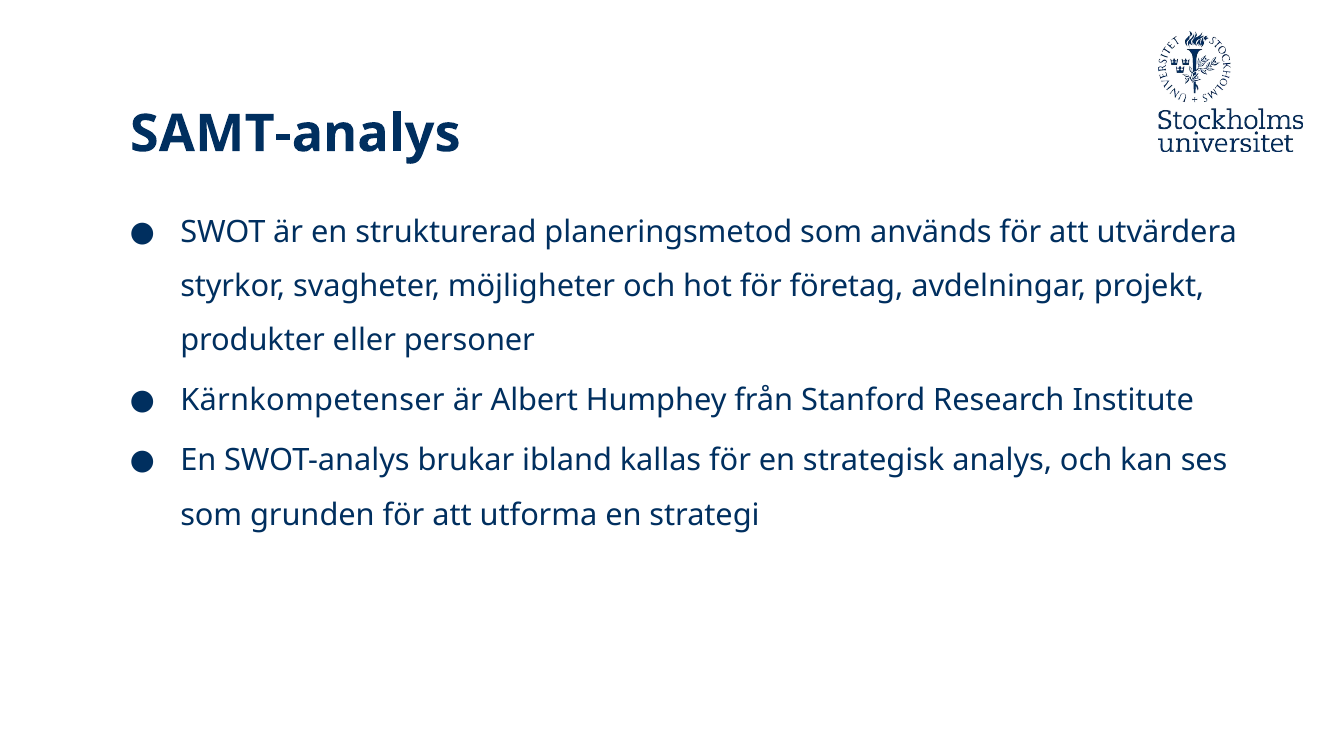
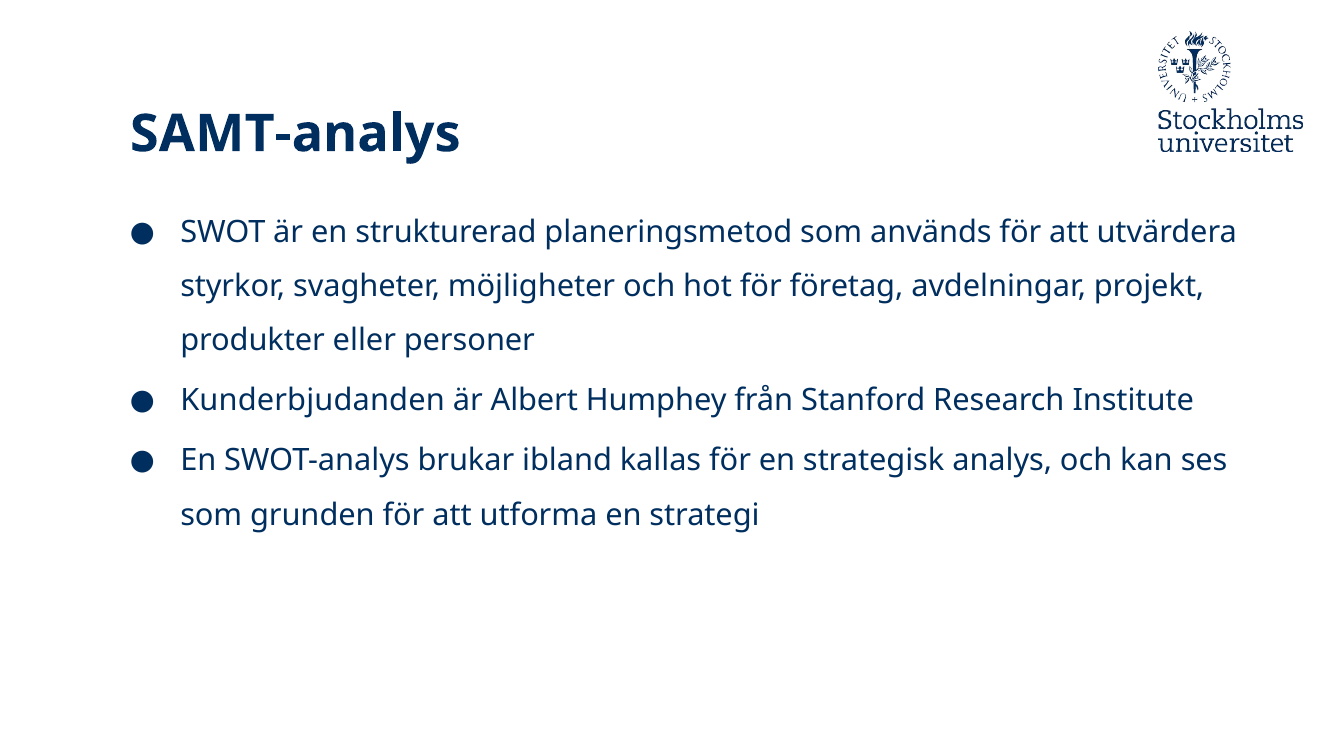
Kärnkompetenser: Kärnkompetenser -> Kunderbjudanden (313, 401)
